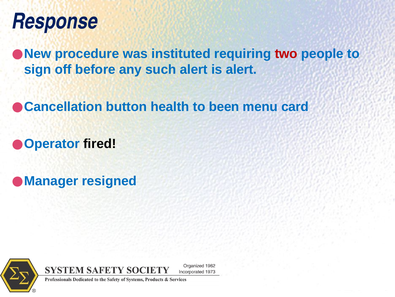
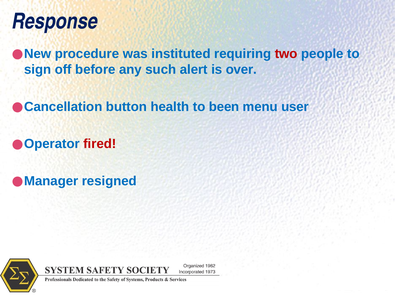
is alert: alert -> over (241, 69)
card: card -> user (295, 106)
fired colour: black -> red (100, 143)
